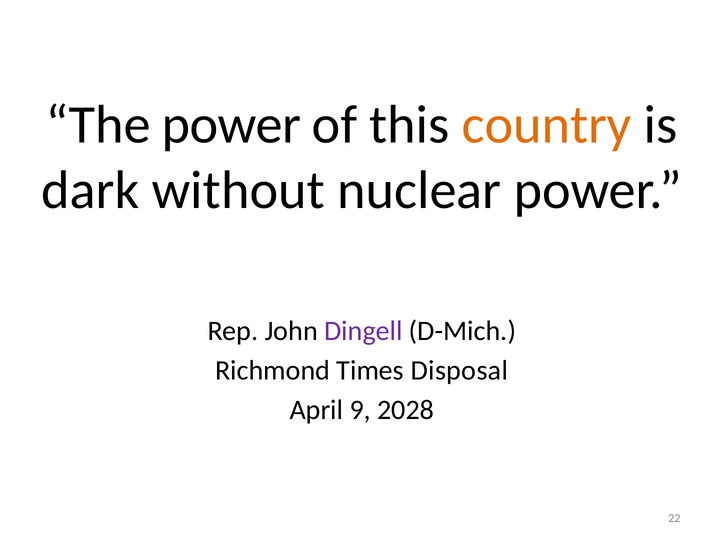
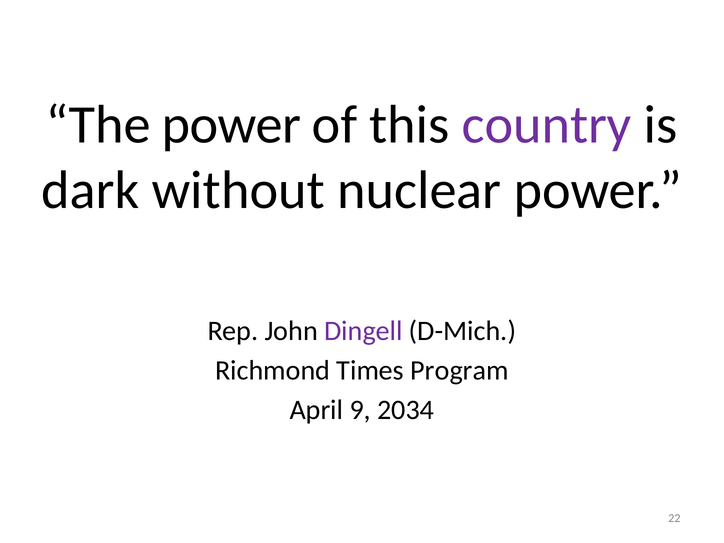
country colour: orange -> purple (547, 125)
Disposal: Disposal -> Program (460, 370)
2028: 2028 -> 2034 (406, 410)
